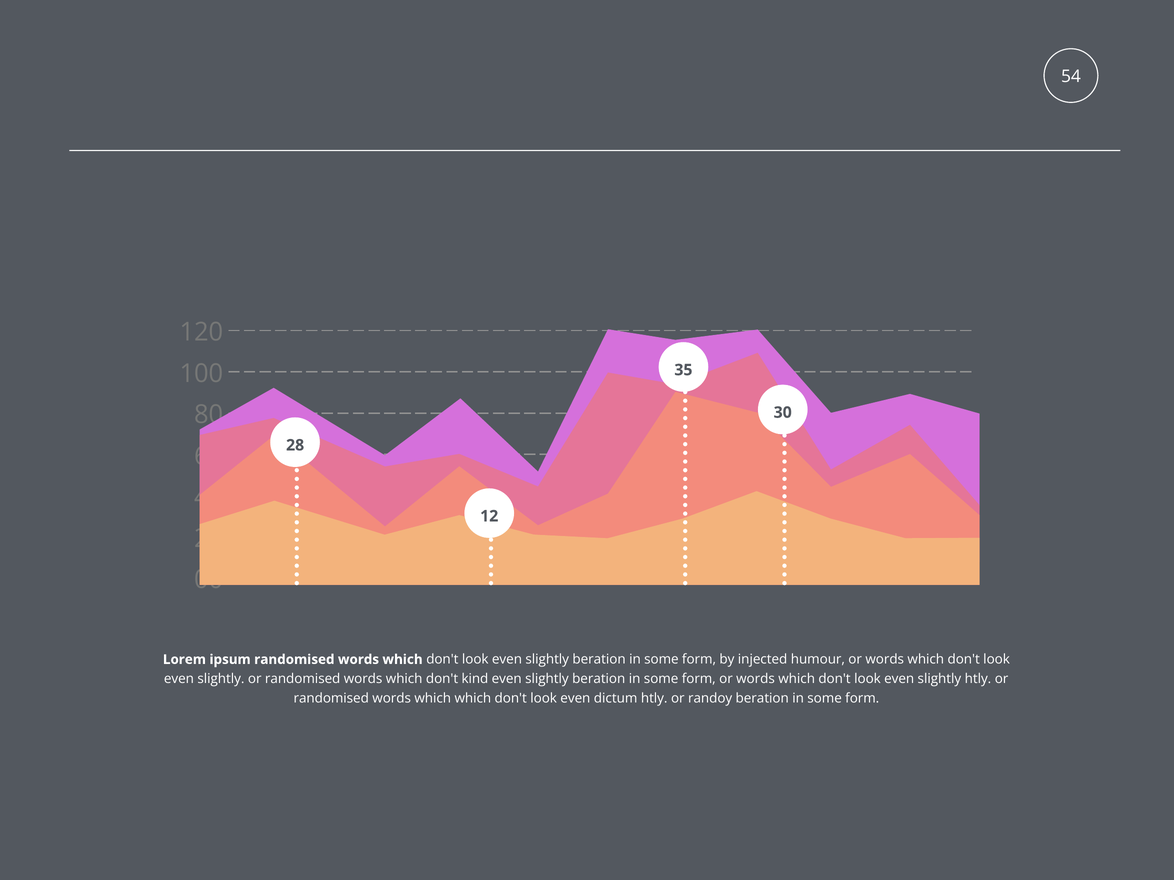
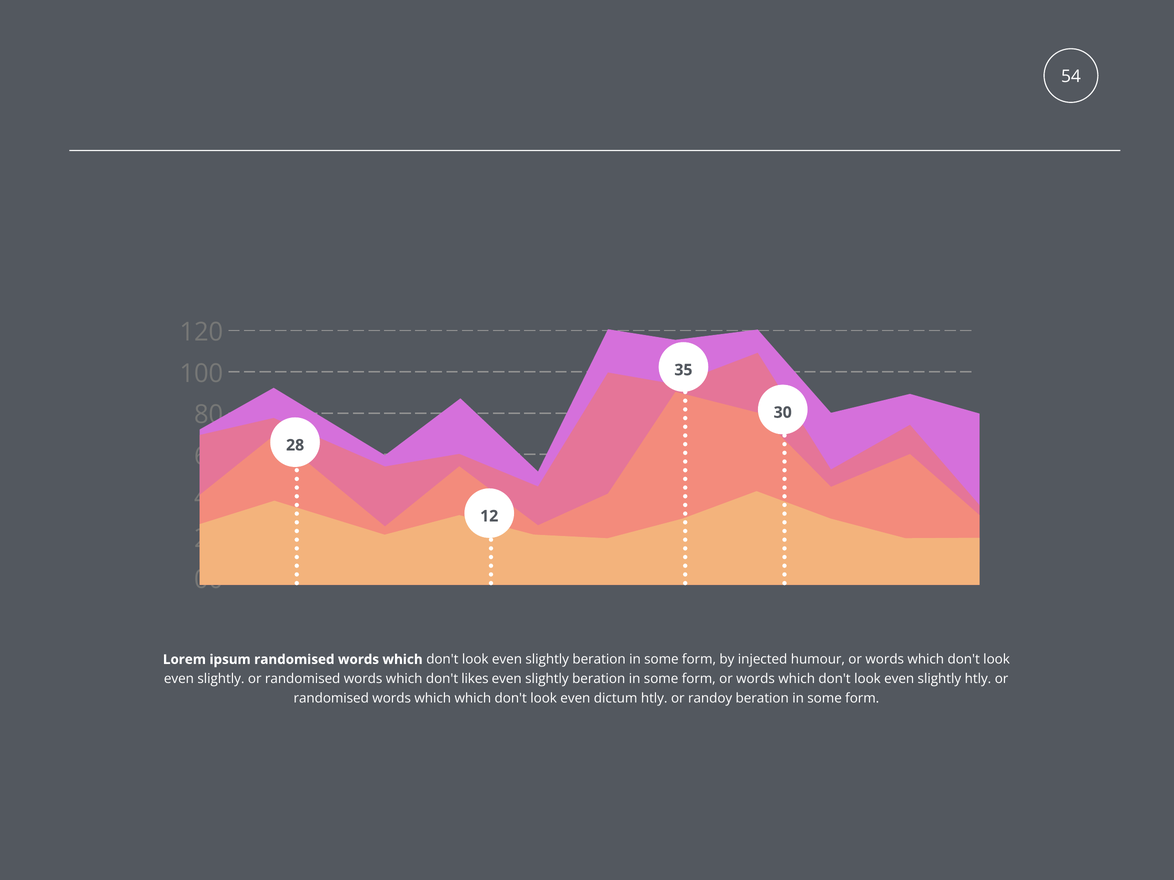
kind: kind -> likes (475, 679)
